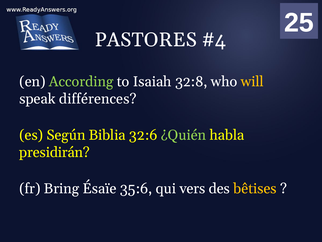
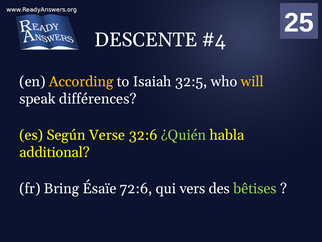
PASTORES: PASTORES -> DESCENTE (146, 40)
According colour: light green -> yellow (81, 81)
32:8: 32:8 -> 32:5 (191, 81)
Biblia: Biblia -> Verse (107, 135)
presidirán: presidirán -> additional (54, 152)
35:6: 35:6 -> 72:6 (136, 188)
bêtises colour: yellow -> light green (255, 188)
